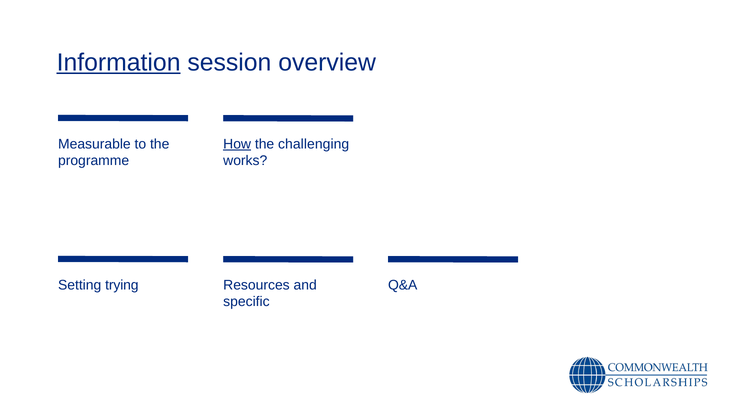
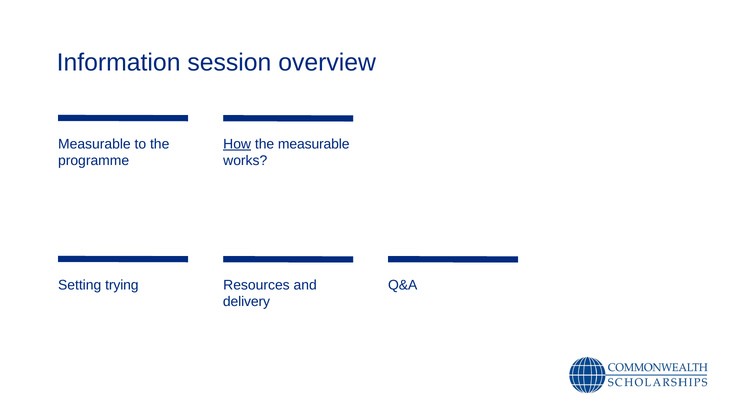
Information underline: present -> none (119, 62)
the challenging: challenging -> measurable (314, 144)
specific: specific -> delivery (246, 302)
